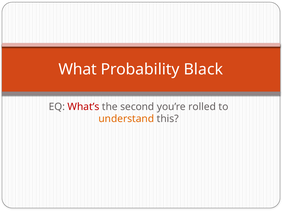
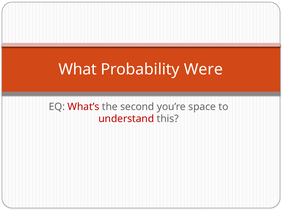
Black: Black -> Were (203, 69)
rolled: rolled -> space (202, 107)
understand colour: orange -> red (126, 119)
